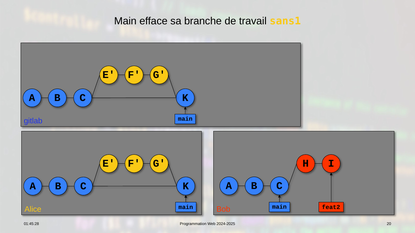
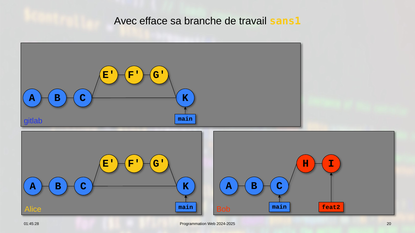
Main: Main -> Avec (125, 21)
